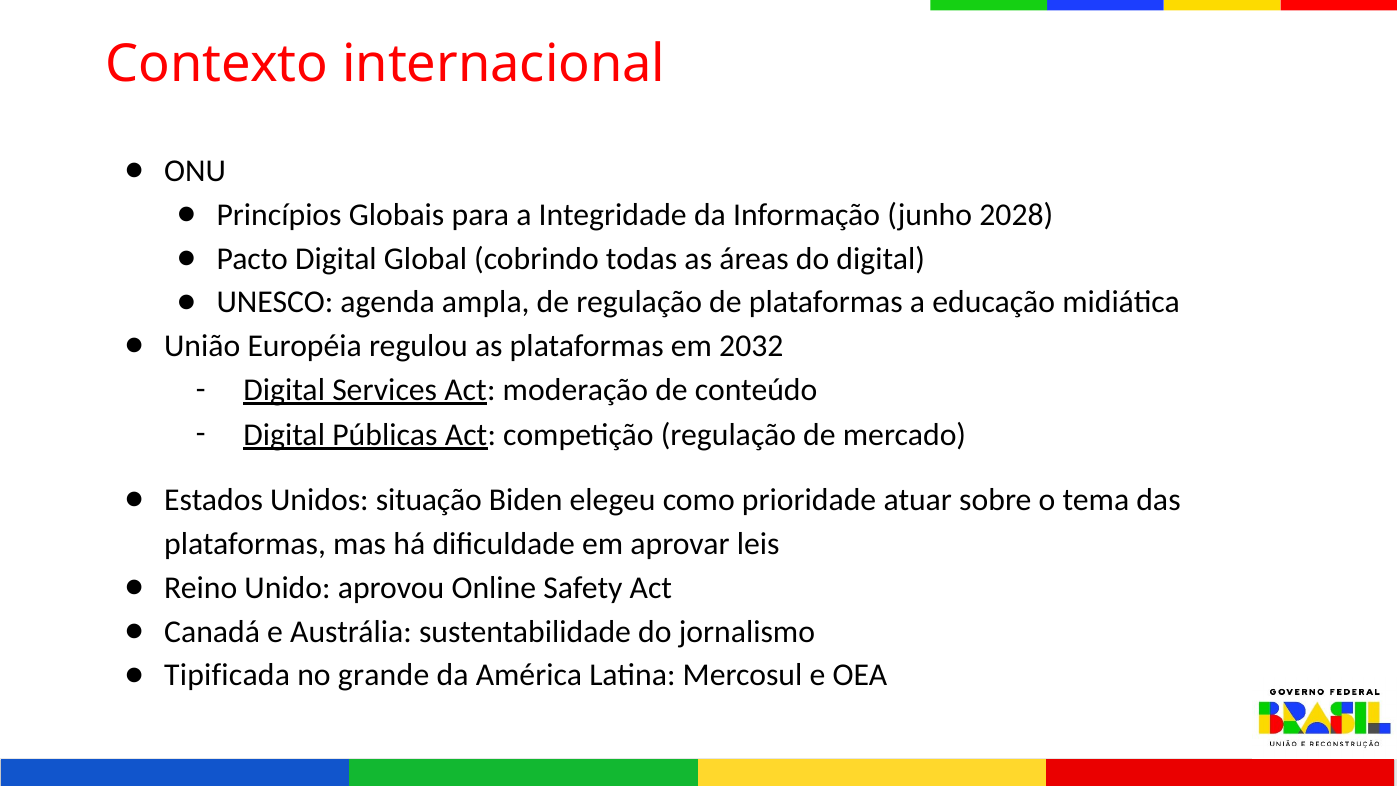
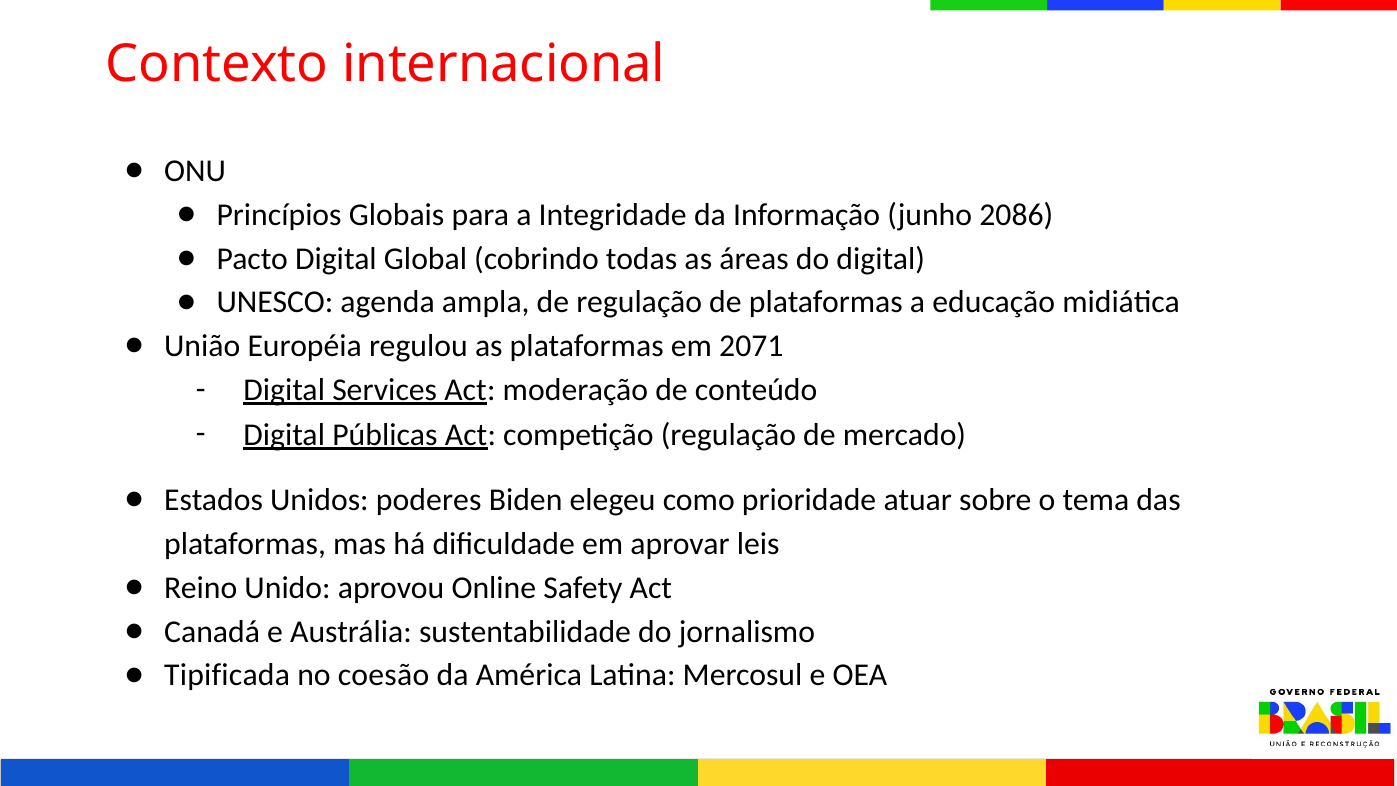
2028: 2028 -> 2086 (1016, 215)
2032: 2032 -> 2071 (751, 346)
situação: situação -> poderes (429, 500)
grande: grande -> coesão (384, 675)
